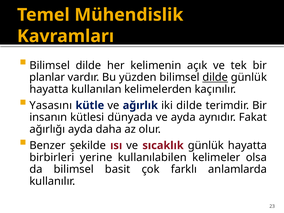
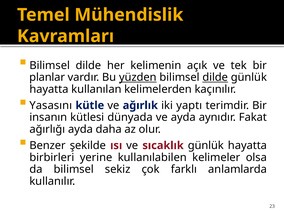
yüzden underline: none -> present (138, 77)
iki dilde: dilde -> yaptı (189, 105)
basit: basit -> sekiz (118, 169)
